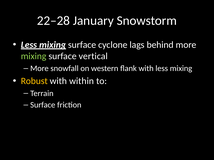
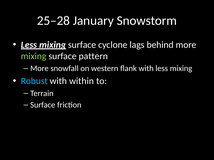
22–28: 22–28 -> 25–28 (53, 21)
vertical: vertical -> pattern (93, 56)
Robust colour: yellow -> light blue (34, 81)
